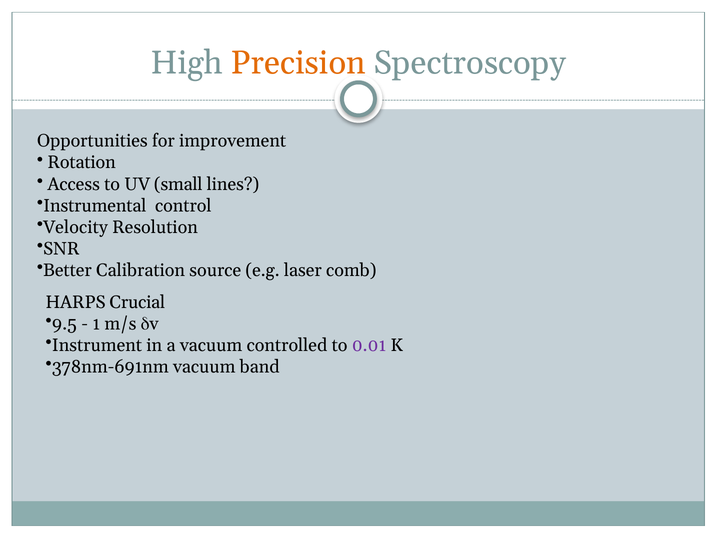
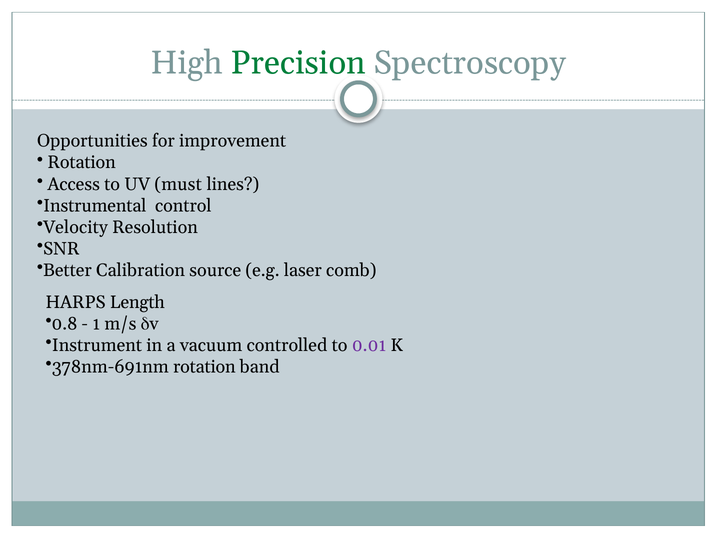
Precision colour: orange -> green (298, 63)
small: small -> must (178, 184)
Crucial: Crucial -> Length (137, 302)
9.5: 9.5 -> 0.8 (65, 324)
378nm-691nm vacuum: vacuum -> rotation (204, 367)
